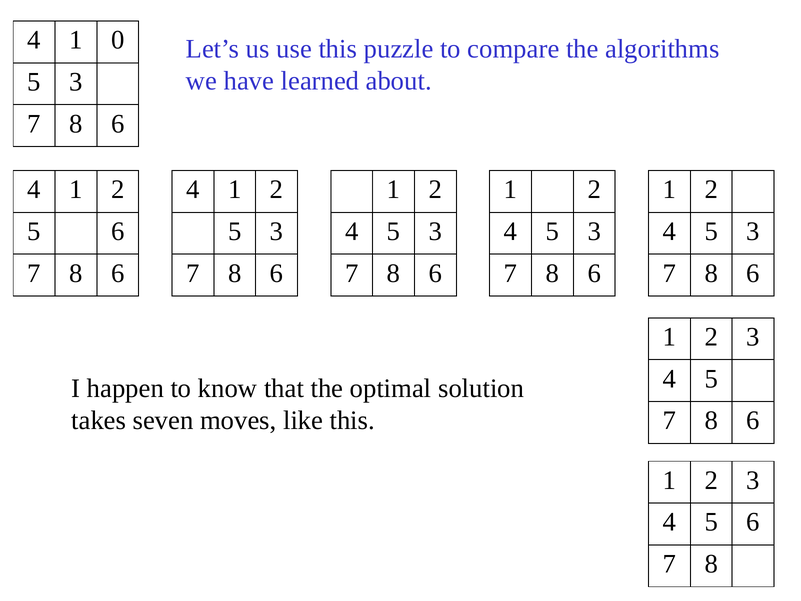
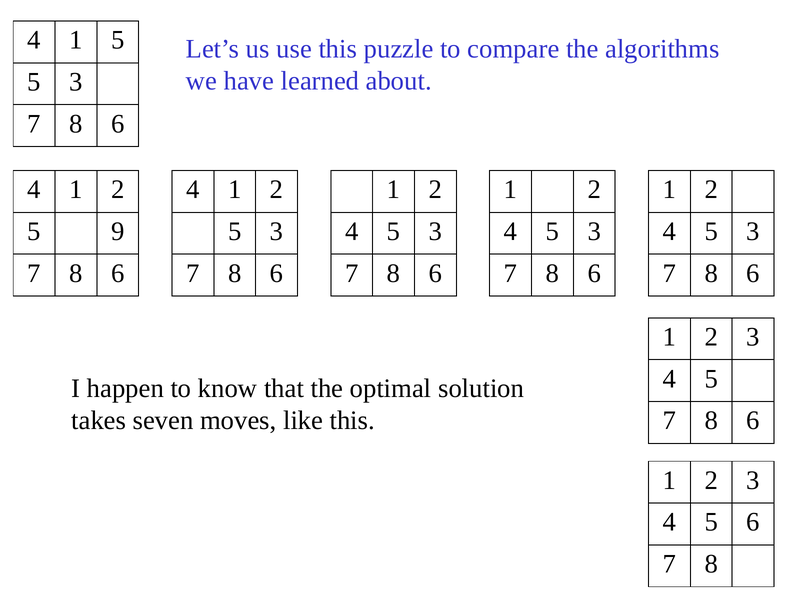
1 0: 0 -> 5 (118, 40)
6: 6 -> 9 (118, 231)
